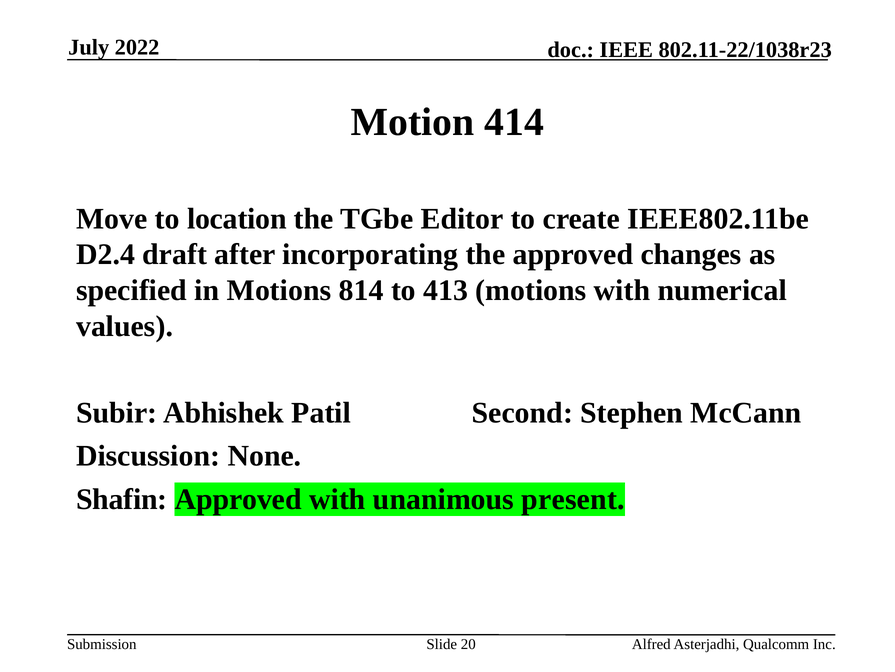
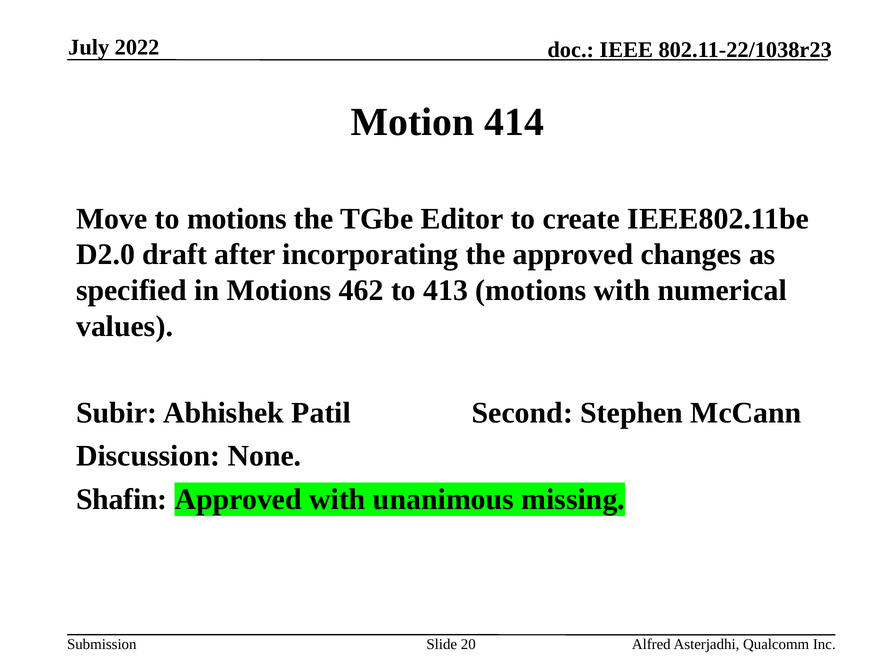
to location: location -> motions (237, 218)
D2.4: D2.4 -> D2.0 (106, 254)
814: 814 -> 462 (361, 290)
present: present -> missing (573, 499)
